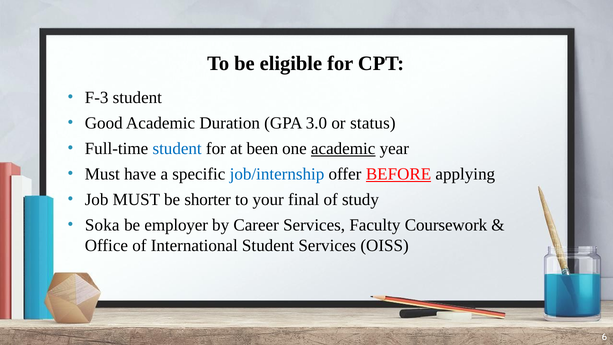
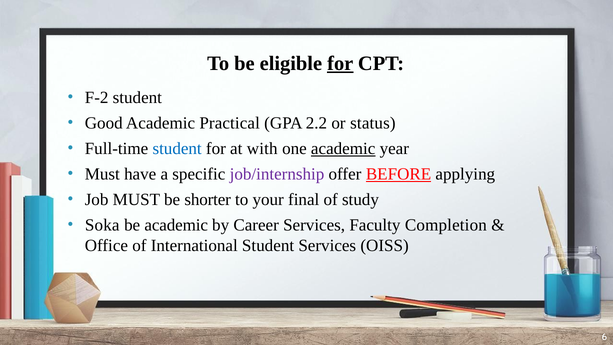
for underline: none -> present (340, 63)
F-3: F-3 -> F-2 (97, 97)
Duration: Duration -> Practical (230, 123)
3.0: 3.0 -> 2.2 (316, 123)
been: been -> with (262, 149)
job/internship colour: blue -> purple (277, 174)
be employer: employer -> academic (176, 225)
Coursework: Coursework -> Completion (446, 225)
